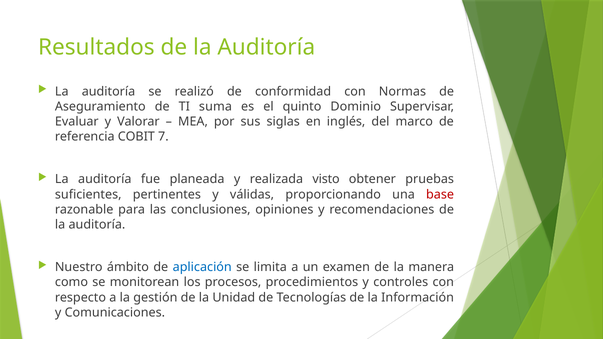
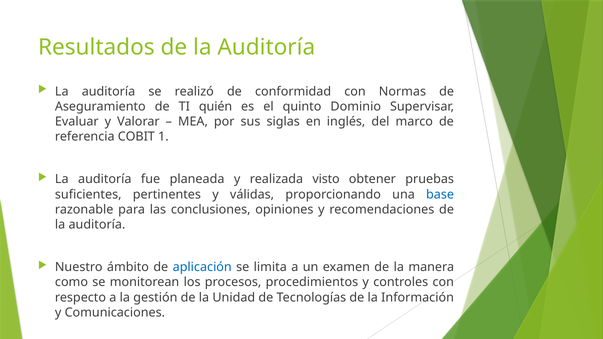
suma: suma -> quién (216, 107)
7: 7 -> 1 (163, 137)
base colour: red -> blue (440, 194)
